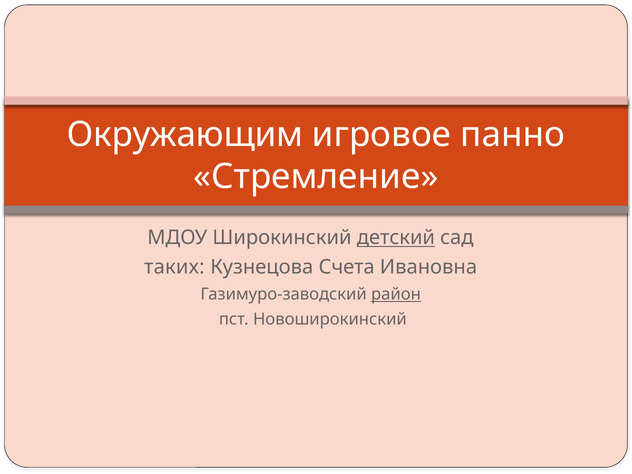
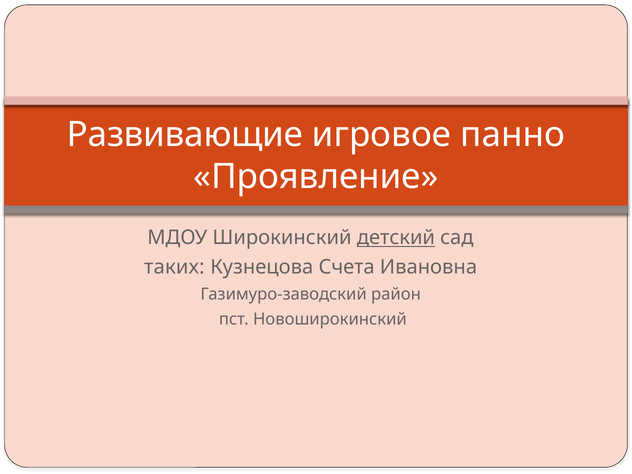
Окружающим: Окружающим -> Развивающие (185, 135)
Стремление: Стремление -> Проявление (316, 177)
район underline: present -> none (396, 294)
